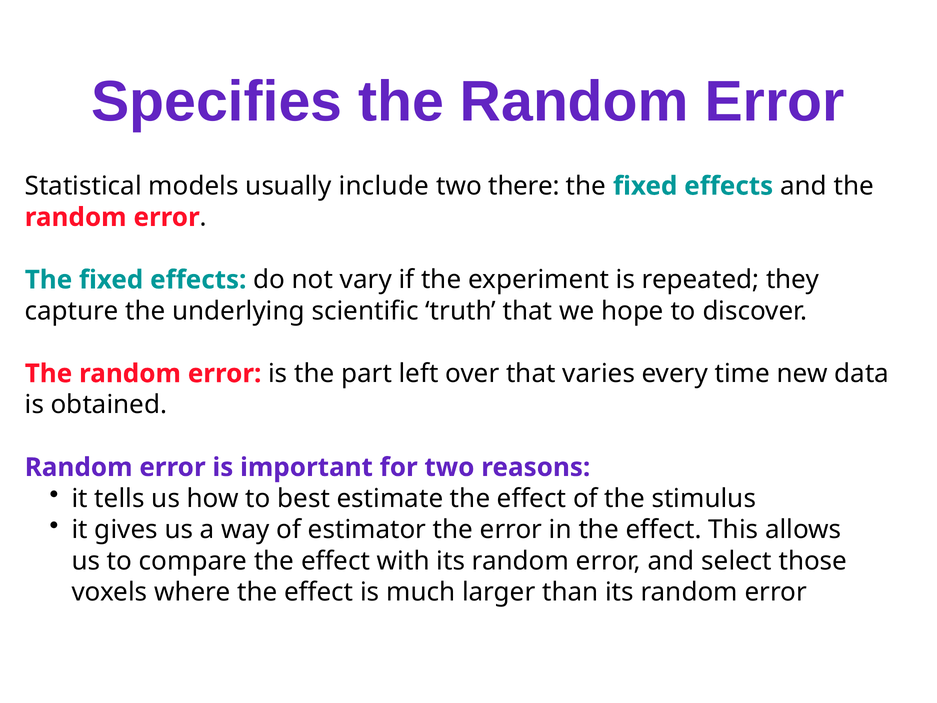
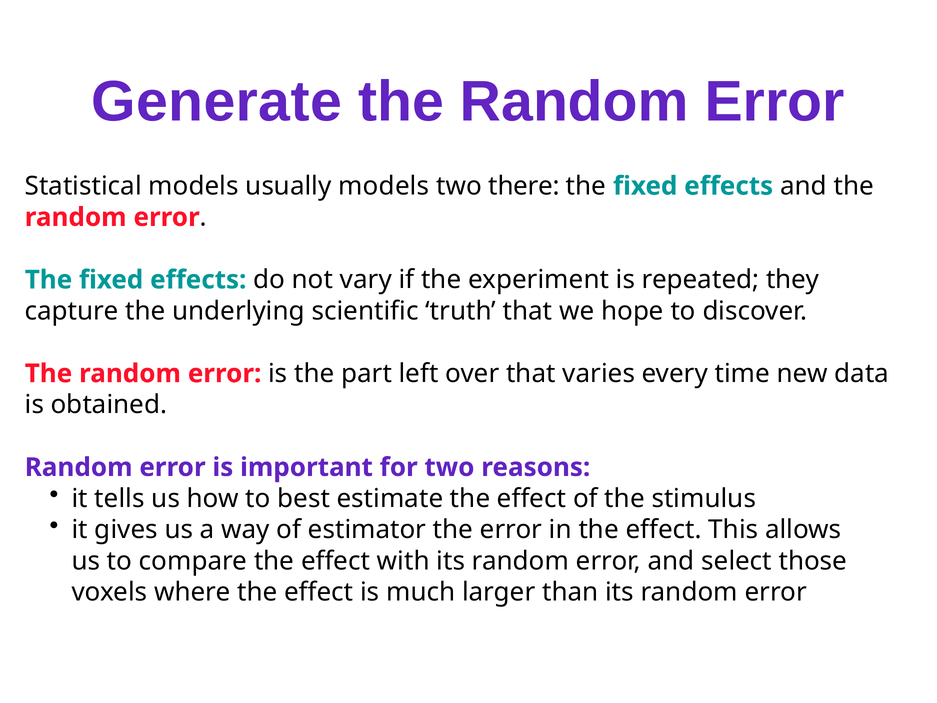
Specifies: Specifies -> Generate (217, 102)
usually include: include -> models (384, 186)
